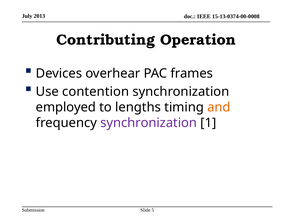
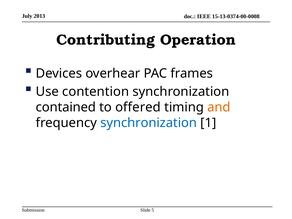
employed: employed -> contained (66, 107)
lengths: lengths -> offered (138, 107)
synchronization colour: purple -> blue (149, 123)
